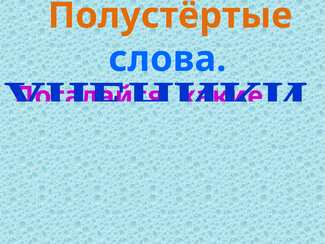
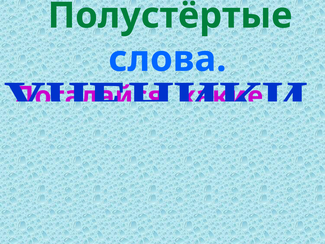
Полустёртые colour: orange -> green (170, 16)
